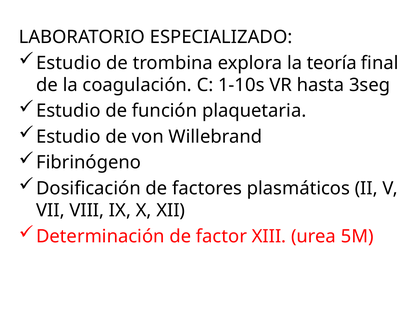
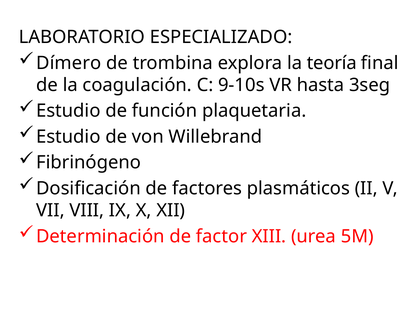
Estudio: Estudio -> Dímero (69, 63)
1-10s: 1-10s -> 9-10s (241, 85)
